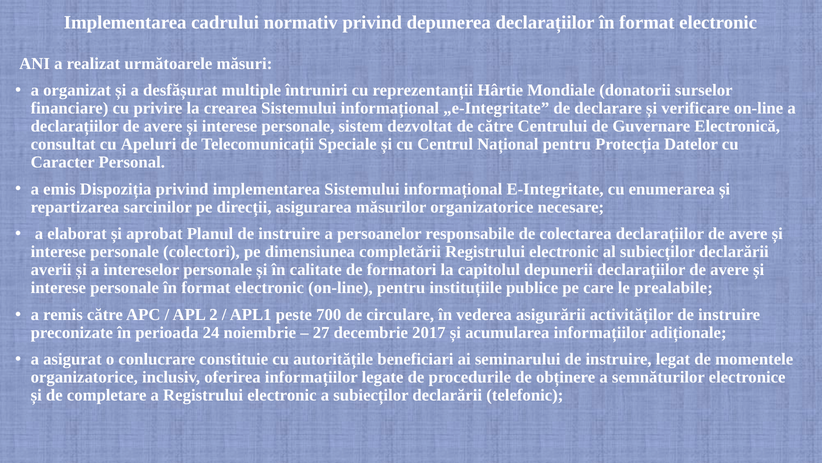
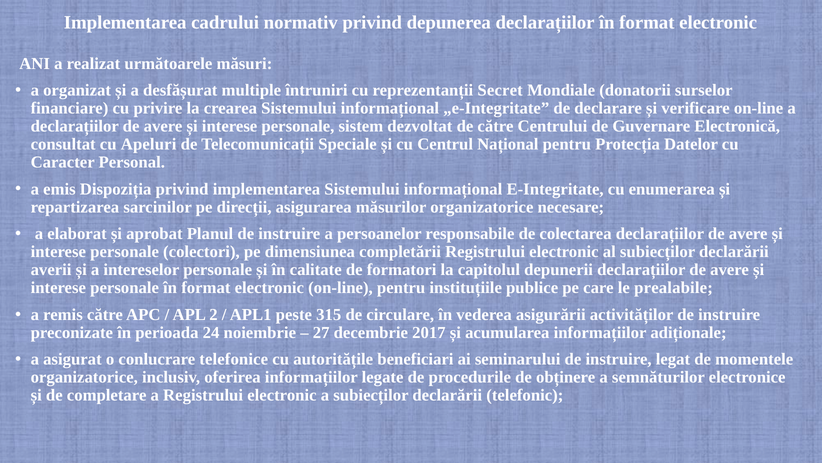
Hârtie: Hârtie -> Secret (500, 90)
700: 700 -> 315 (329, 314)
constituie: constituie -> telefonice (234, 359)
